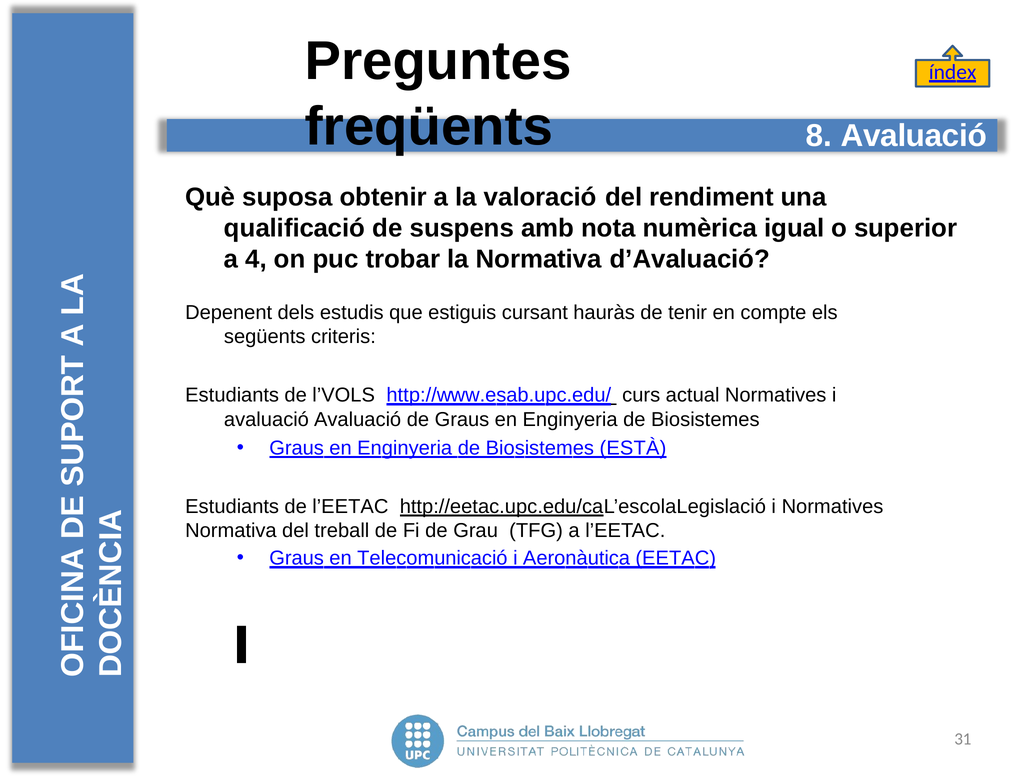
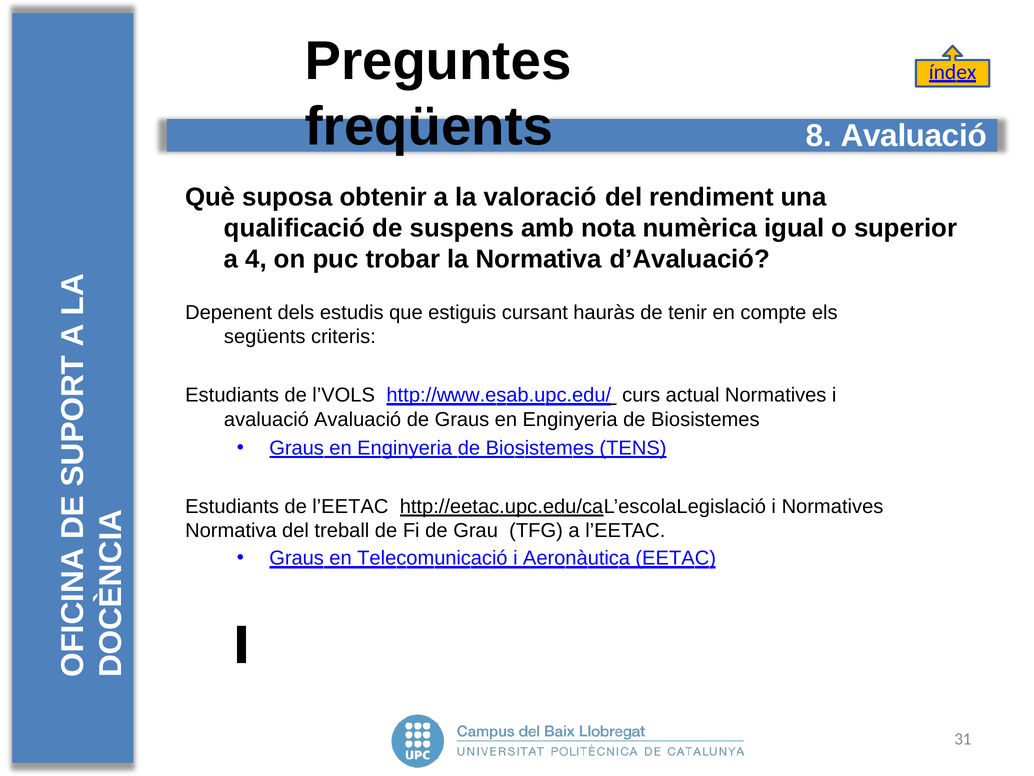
ESTÀ: ESTÀ -> TENS (633, 448)
